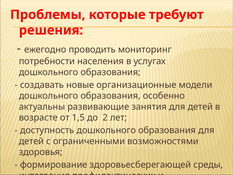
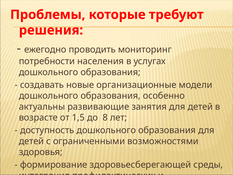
2: 2 -> 8 (105, 117)
